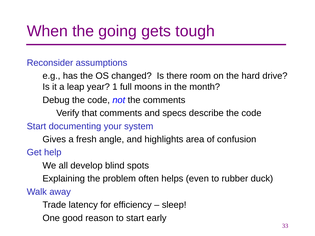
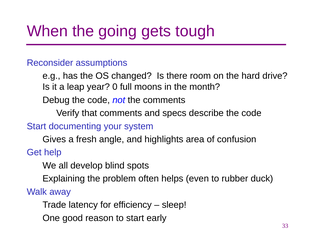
1: 1 -> 0 (115, 87)
